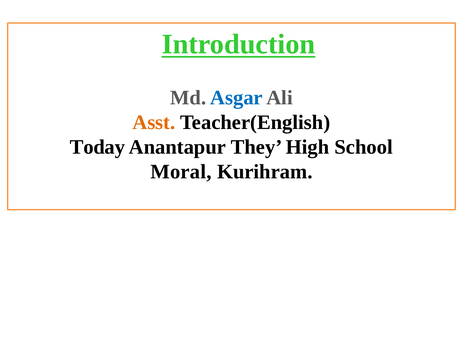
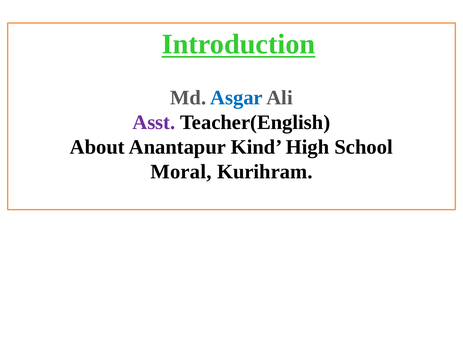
Asst colour: orange -> purple (154, 123)
Today: Today -> About (97, 147)
They: They -> Kind (257, 147)
